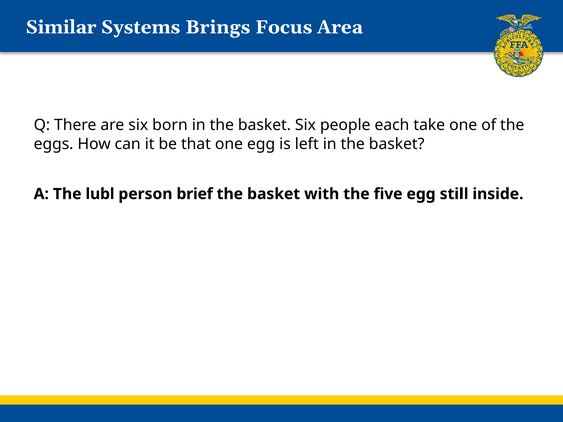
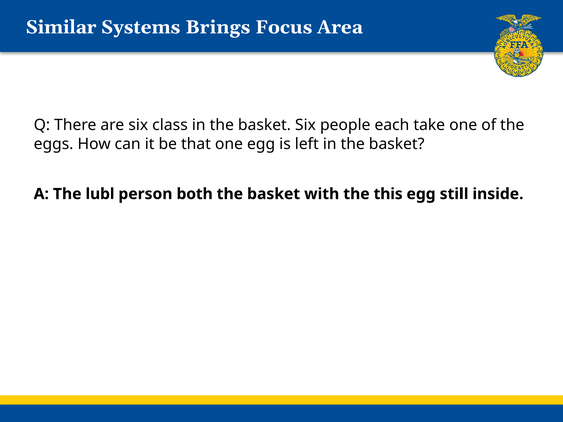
born: born -> class (170, 125)
brief: brief -> both (195, 194)
five: five -> this (388, 194)
